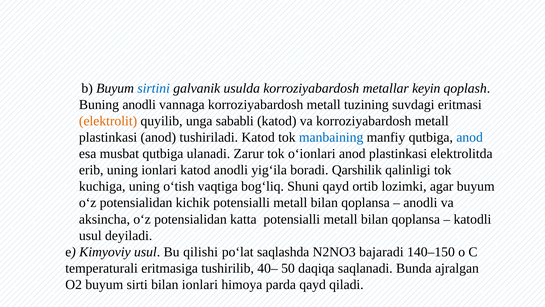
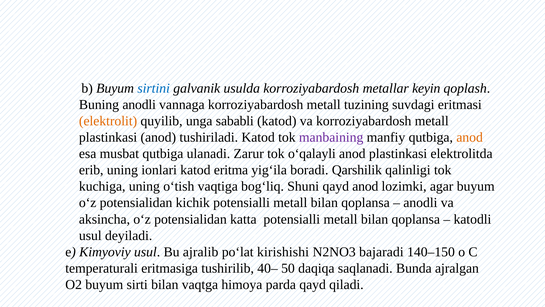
manbaining colour: blue -> purple (331, 137)
anod colour: blue -> orange (470, 137)
o‘ionlari: o‘ionlari -> o‘qalayli (312, 153)
katod anodli: anodli -> eritma (231, 170)
qayd ortib: ortib -> anod (365, 186)
qilishi: qilishi -> ajralib (201, 252)
saqlashda: saqlashda -> kirishishi (283, 252)
bilan ionlari: ionlari -> vaqtga (200, 284)
